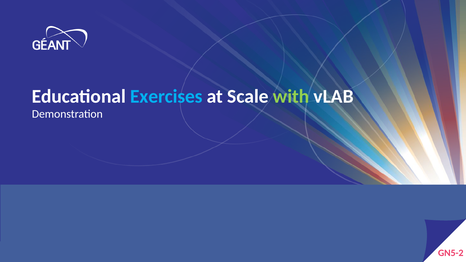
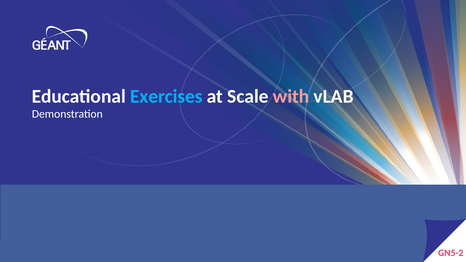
with colour: light green -> pink (291, 97)
